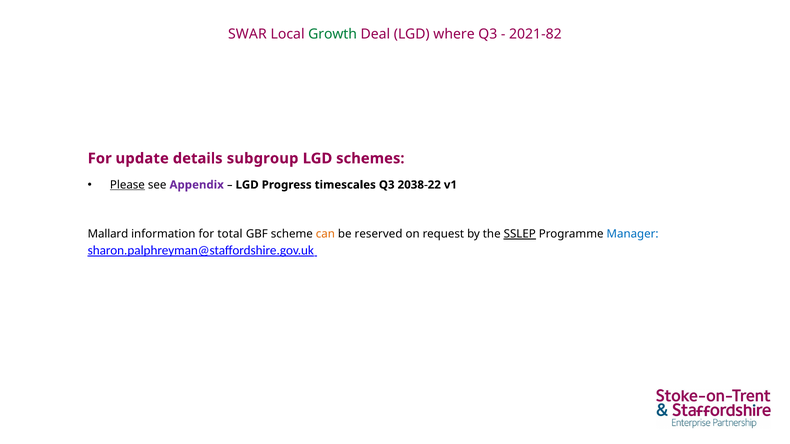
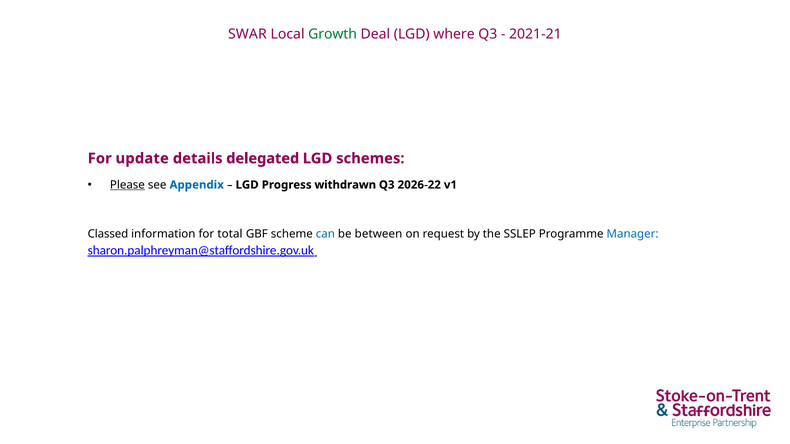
2021-82: 2021-82 -> 2021-21 (535, 34)
subgroup: subgroup -> delegated (263, 159)
Appendix colour: purple -> blue (197, 185)
timescales: timescales -> withdrawn (345, 185)
2038-22: 2038-22 -> 2026-22 (419, 185)
Mallard: Mallard -> Classed (108, 234)
can colour: orange -> blue (325, 234)
reserved: reserved -> between (379, 234)
SSLEP underline: present -> none (520, 234)
